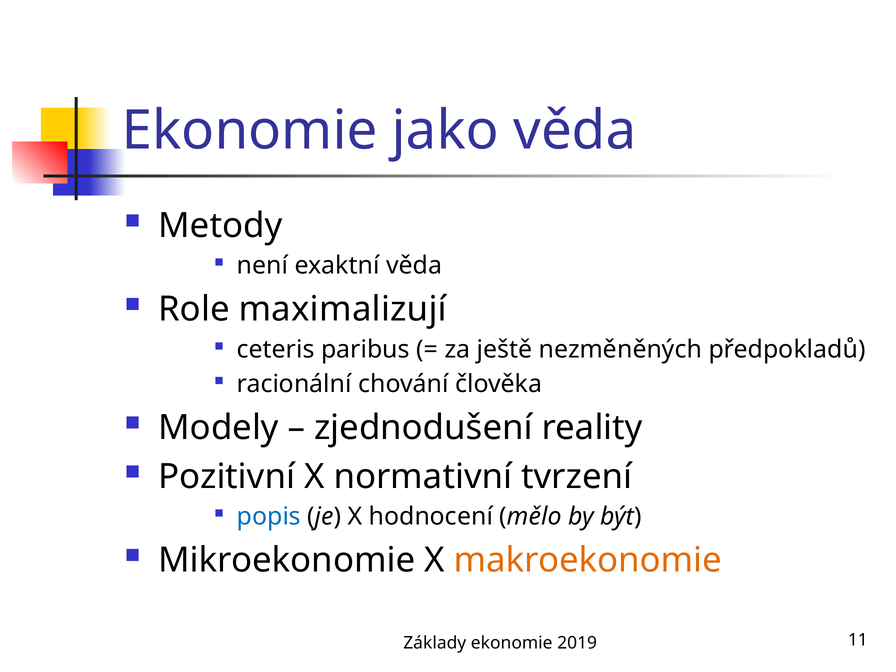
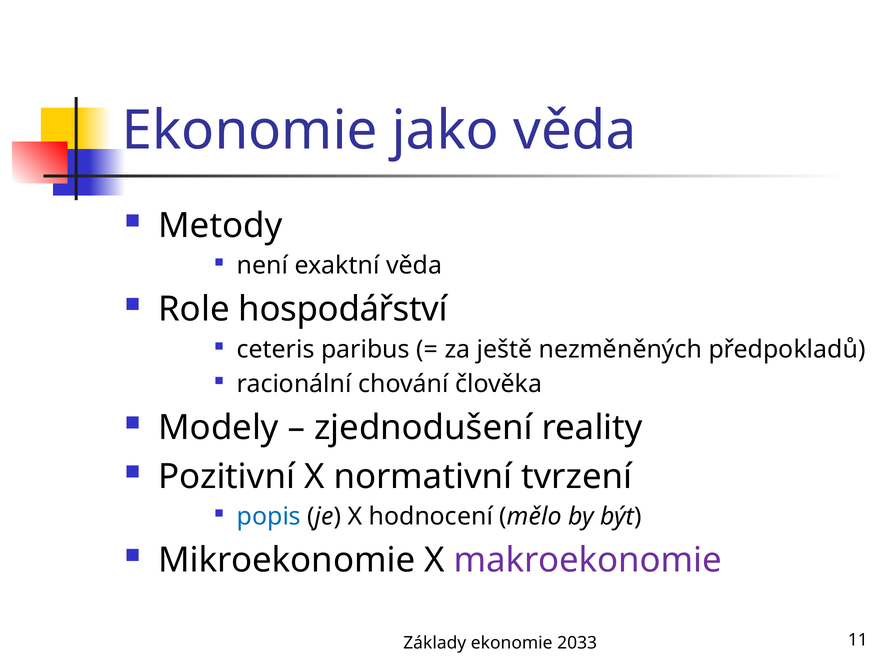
maximalizují: maximalizují -> hospodářství (343, 309)
makroekonomie colour: orange -> purple (588, 560)
2019: 2019 -> 2033 (577, 643)
